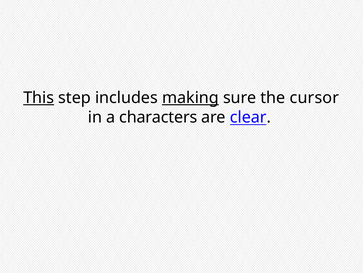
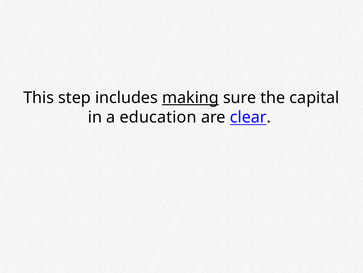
This underline: present -> none (39, 98)
cursor: cursor -> capital (314, 98)
characters: characters -> education (158, 117)
